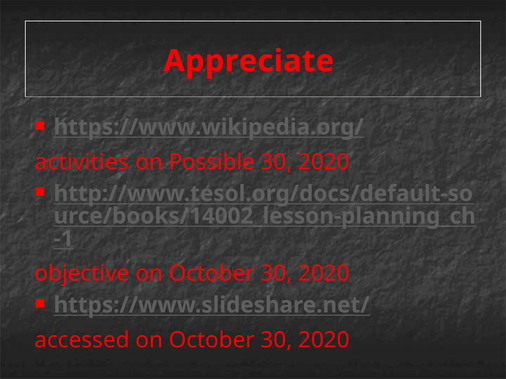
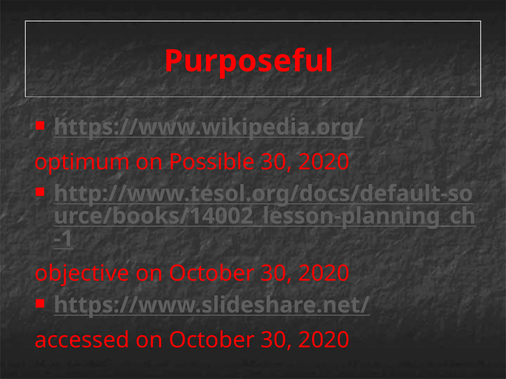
Appreciate: Appreciate -> Purposeful (249, 61)
activities: activities -> optimum (82, 162)
